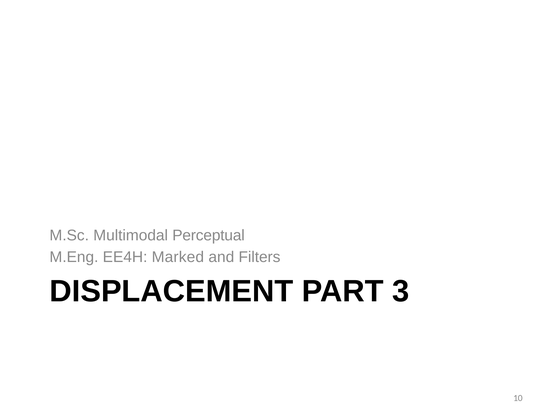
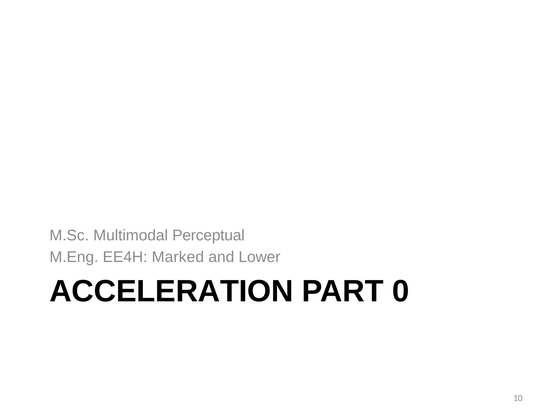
Filters: Filters -> Lower (259, 257)
DISPLACEMENT: DISPLACEMENT -> ACCELERATION (171, 291)
3: 3 -> 0 (401, 291)
